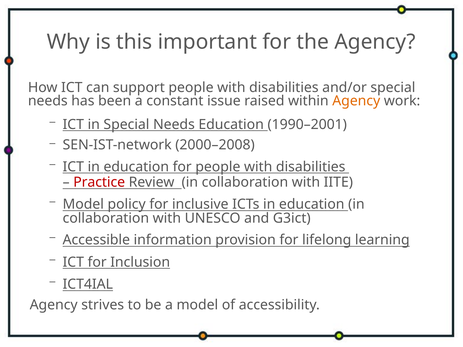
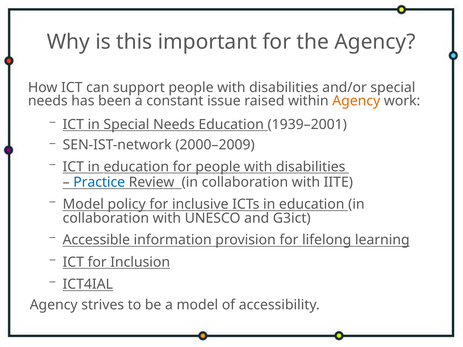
1990–2001: 1990–2001 -> 1939–2001 (307, 125)
2000–2008: 2000–2008 -> 2000–2009 (215, 145)
Practice colour: red -> blue (99, 182)
